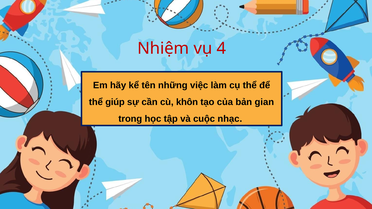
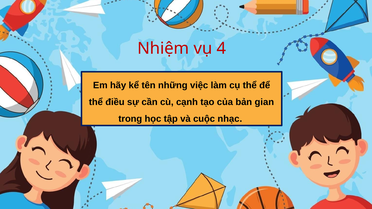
giúp: giúp -> điều (115, 102)
khôn: khôn -> cạnh (187, 102)
